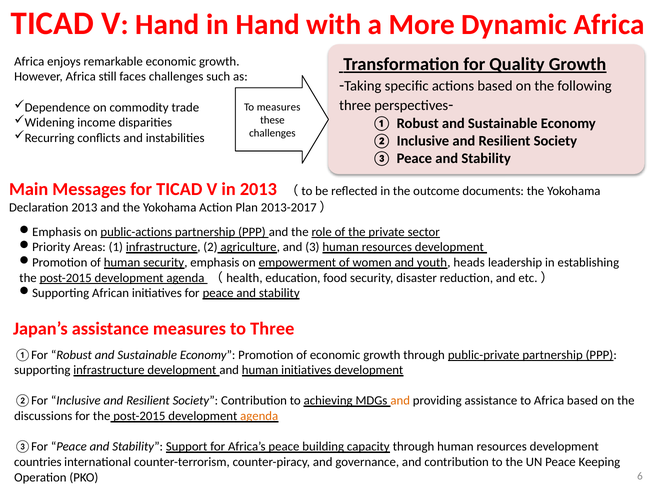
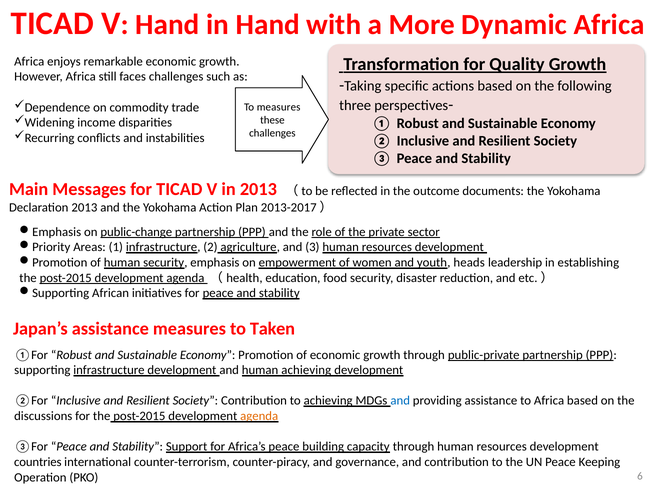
public-actions: public-actions -> public-change (136, 232)
to Three: Three -> Taken (272, 329)
human initiatives: initiatives -> achieving (306, 371)
and colour: orange -> blue (400, 401)
